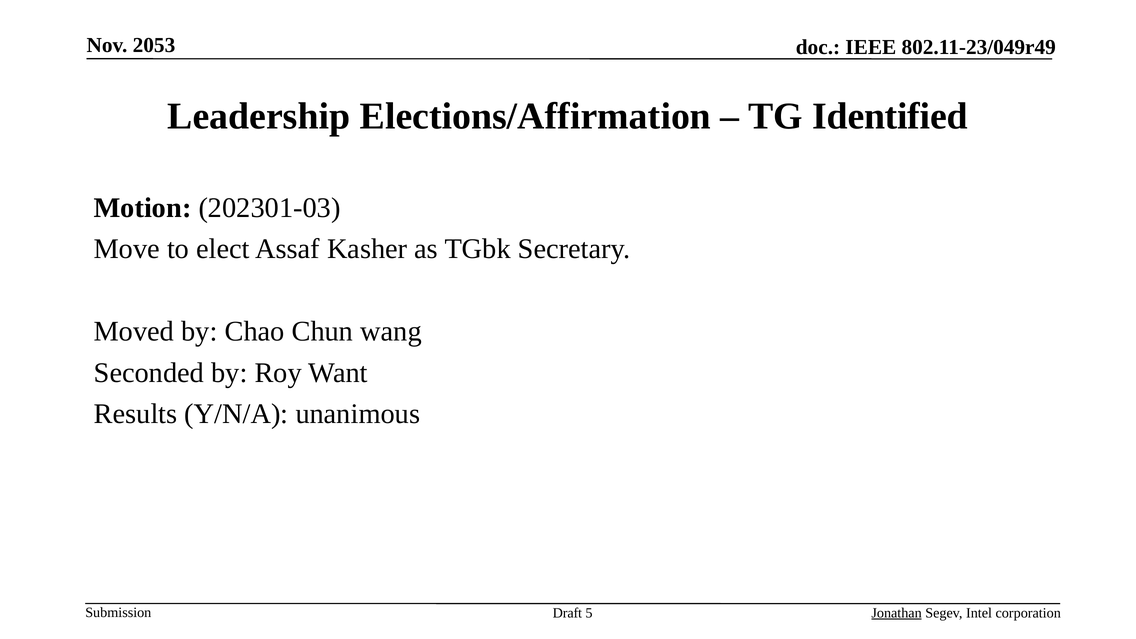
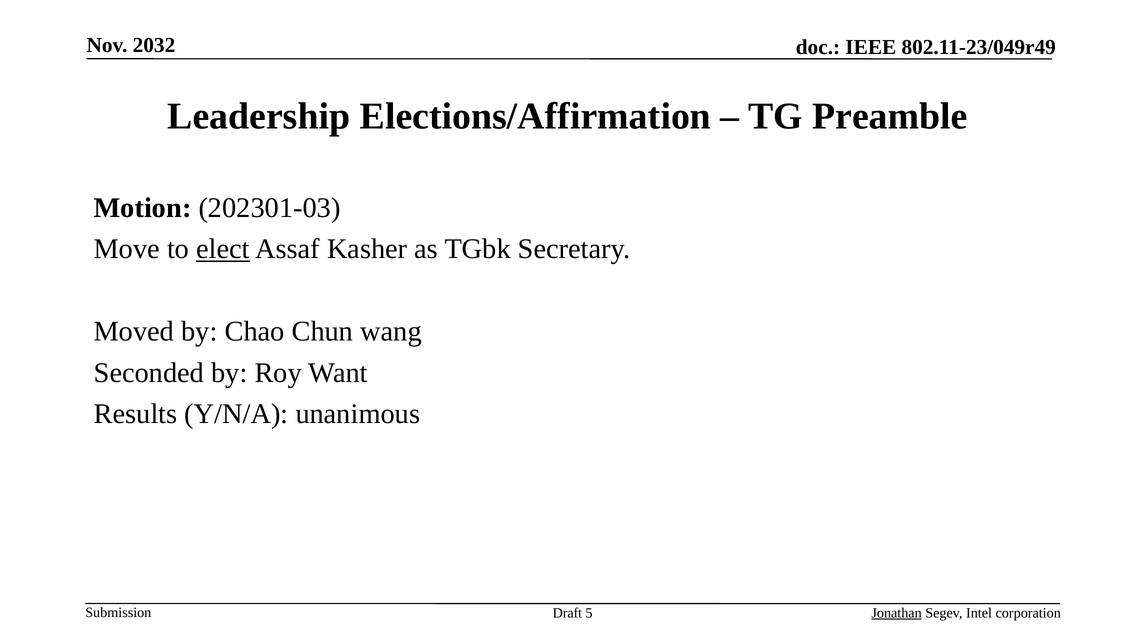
2053: 2053 -> 2032 (154, 45)
Identified: Identified -> Preamble (890, 116)
elect underline: none -> present (223, 249)
